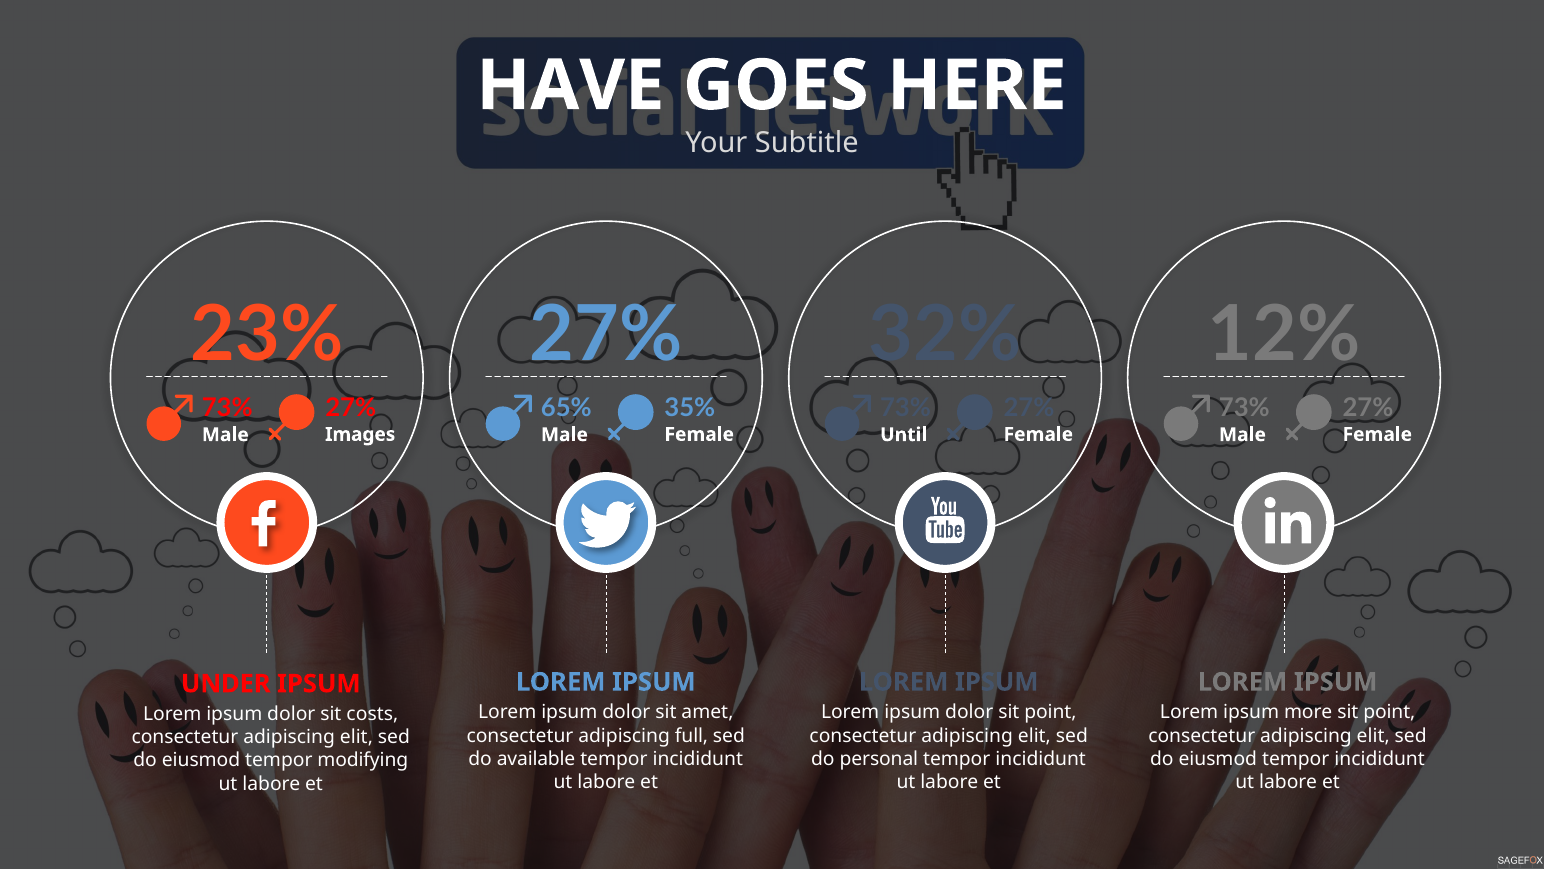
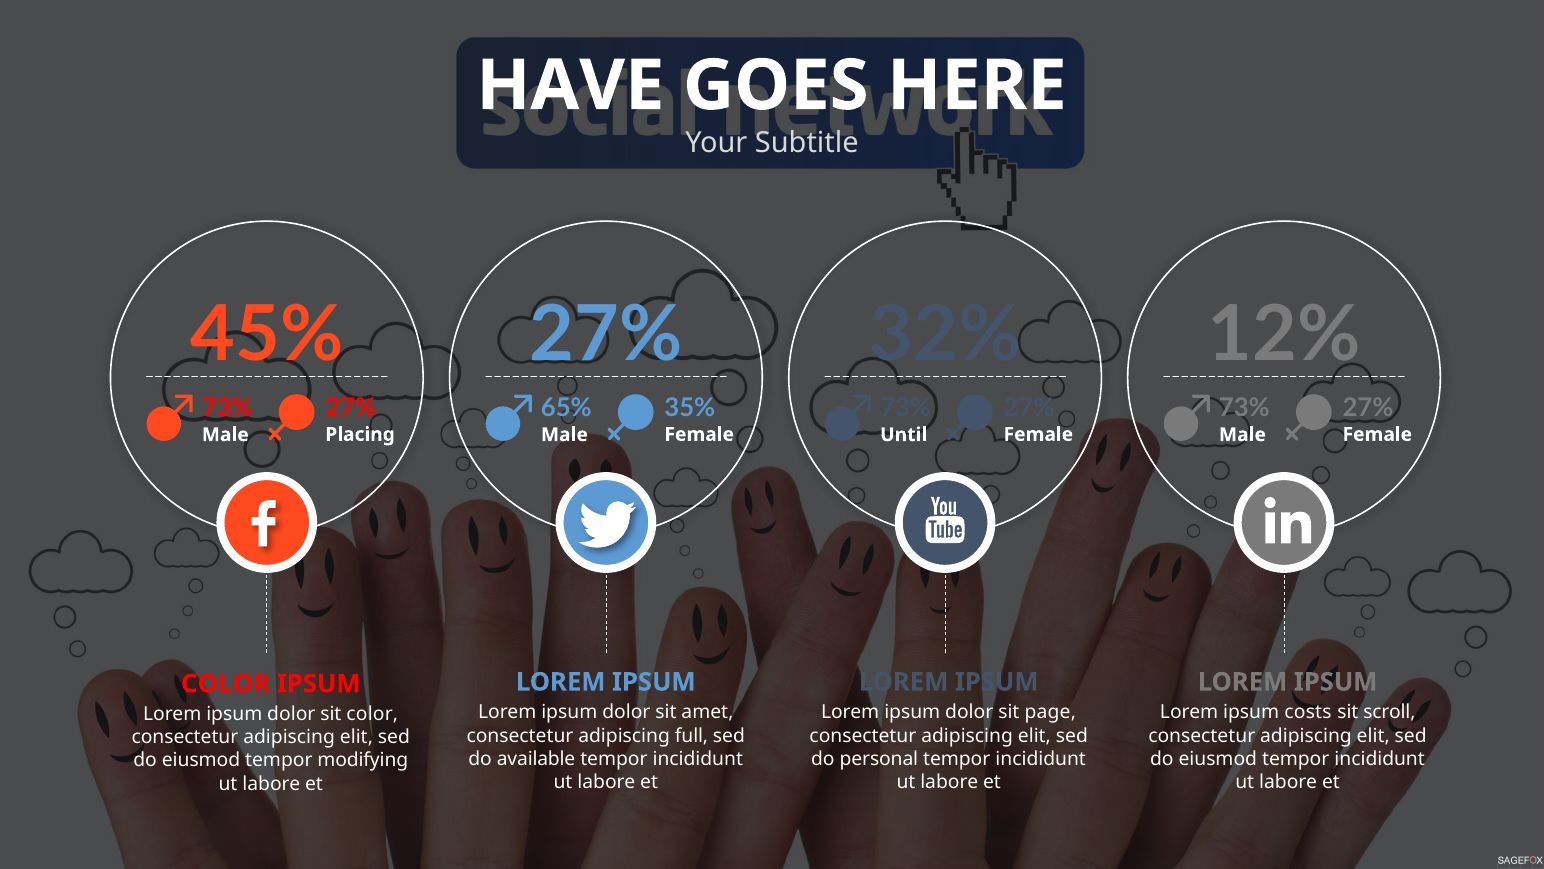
23%: 23% -> 45% (267, 335)
Images: Images -> Placing (360, 434)
UNDER: UNDER -> COLOR (226, 683)
dolor sit point: point -> page (1050, 712)
more: more -> costs (1308, 712)
point: point -> scroll (1389, 712)
sit costs: costs -> color (372, 714)
